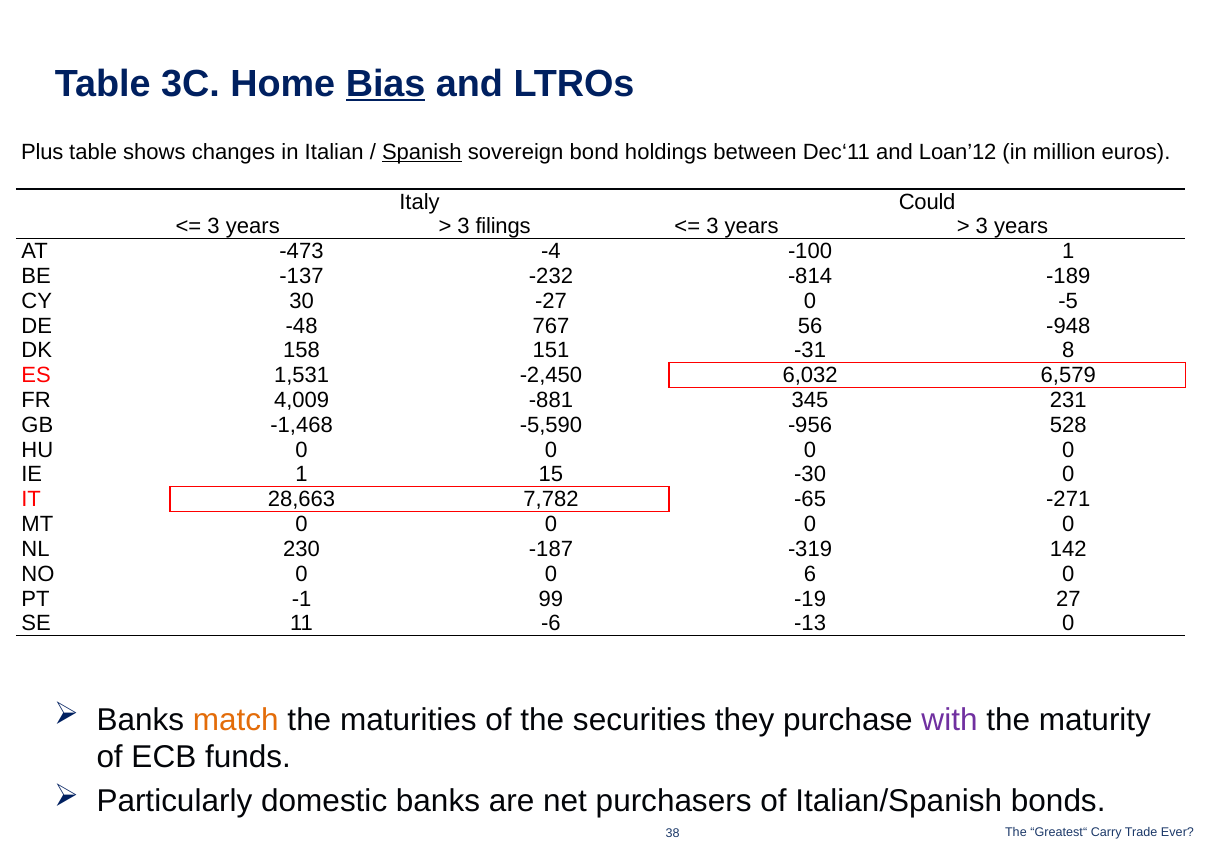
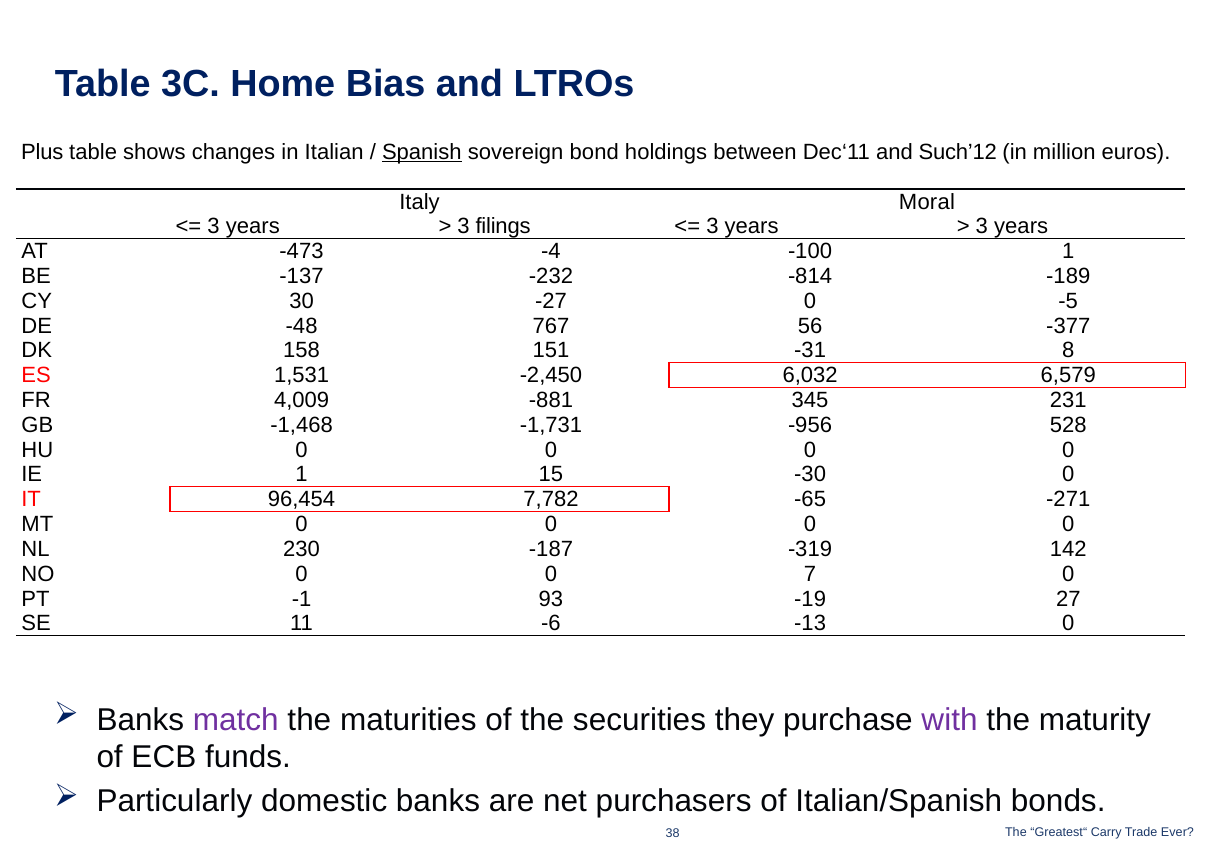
Bias underline: present -> none (386, 84)
Loan’12: Loan’12 -> Such’12 (958, 152)
Could: Could -> Moral (927, 202)
-948: -948 -> -377 (1068, 326)
-5,590: -5,590 -> -1,731 (551, 425)
28,663: 28,663 -> 96,454 (302, 500)
6: 6 -> 7 (810, 574)
99: 99 -> 93 (551, 599)
match colour: orange -> purple (236, 720)
